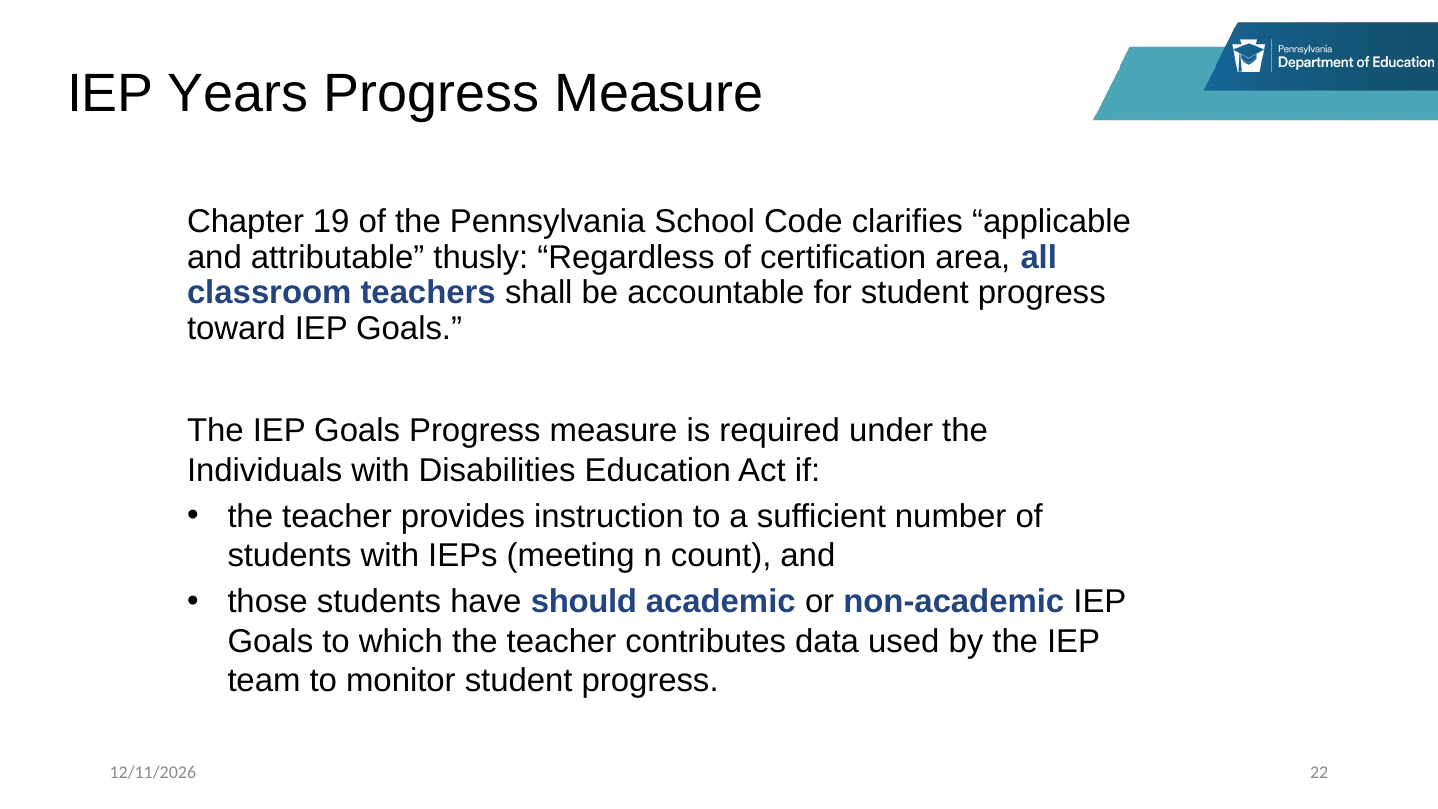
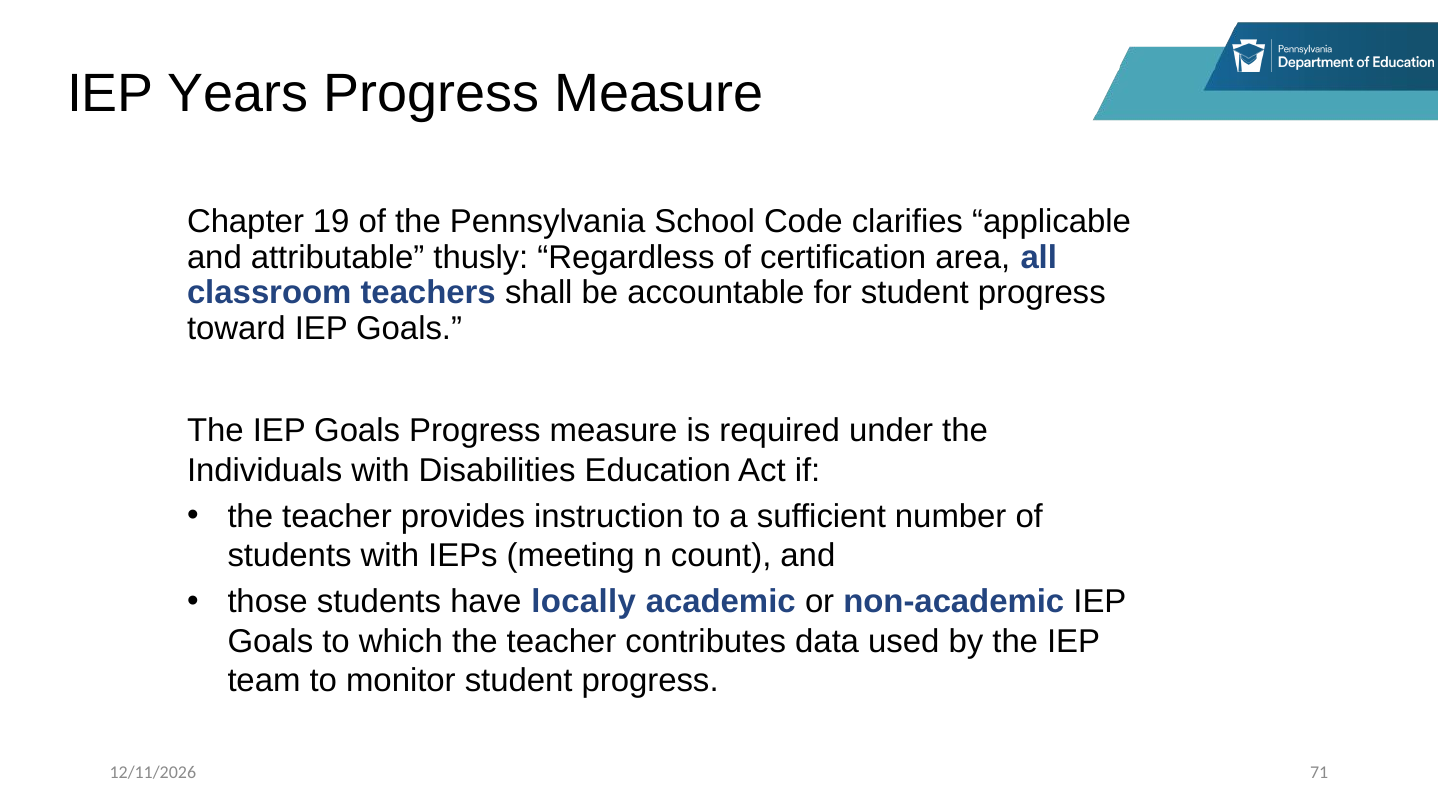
should: should -> locally (584, 602)
22: 22 -> 71 (1319, 772)
